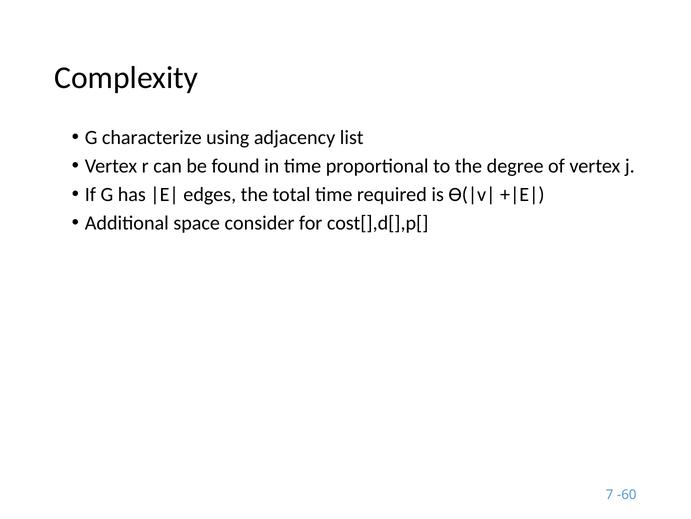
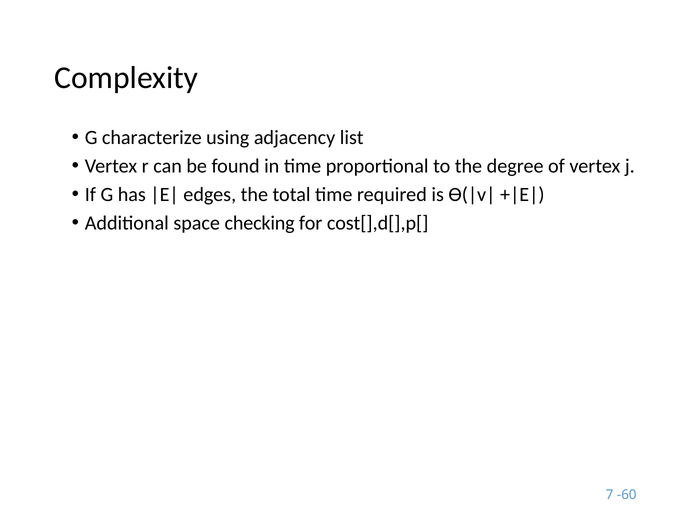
consider: consider -> checking (260, 223)
